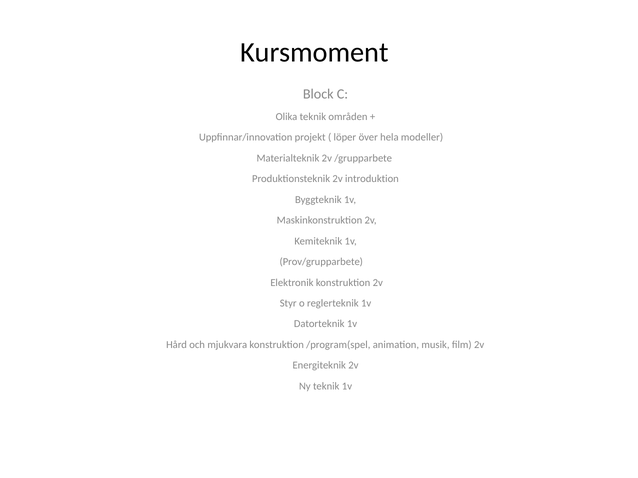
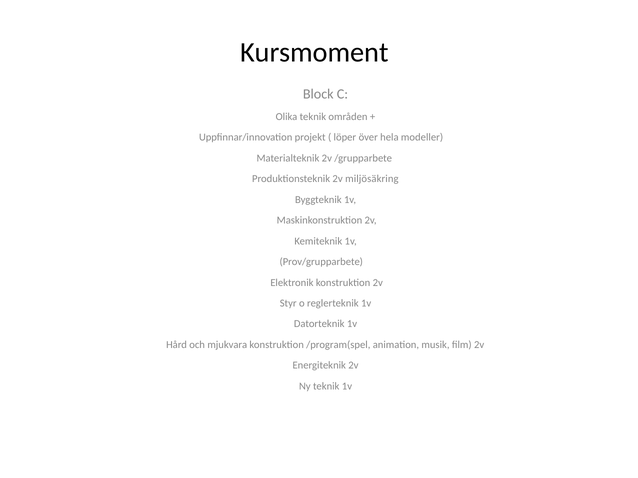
introduktion: introduktion -> miljösäkring (372, 179)
